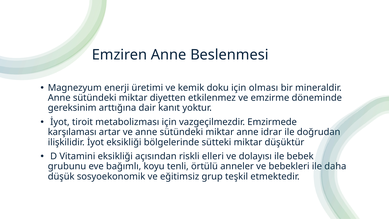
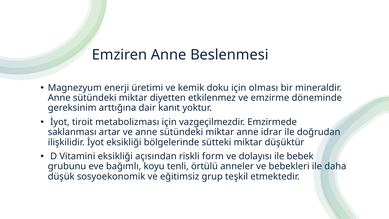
karşılaması: karşılaması -> saklanması (72, 132)
elleri: elleri -> form (213, 156)
